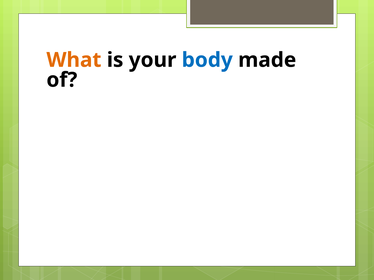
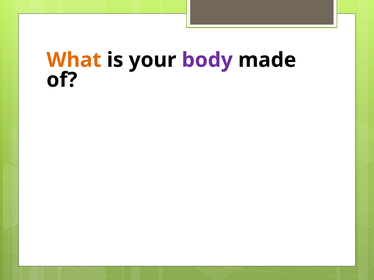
body colour: blue -> purple (207, 60)
